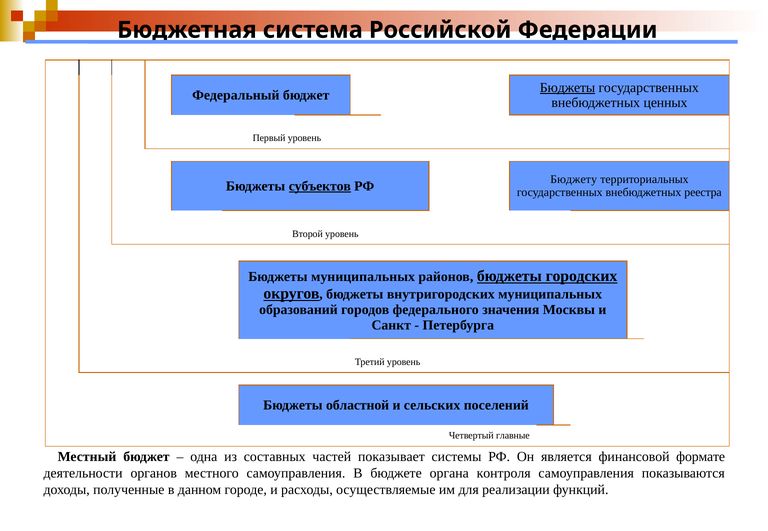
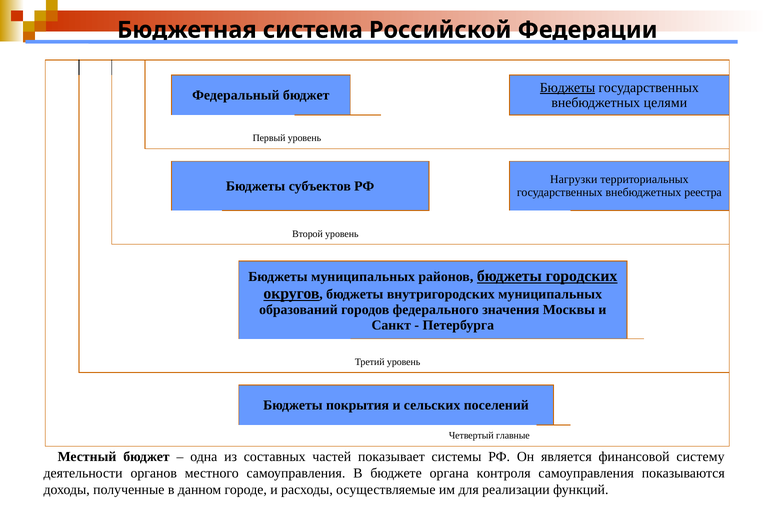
ценных: ценных -> целями (665, 103)
субъектов underline: present -> none (320, 186)
Бюджету: Бюджету -> Нагрузки (574, 180)
областной: областной -> покрытия (358, 406)
формате: формате -> систему (701, 457)
